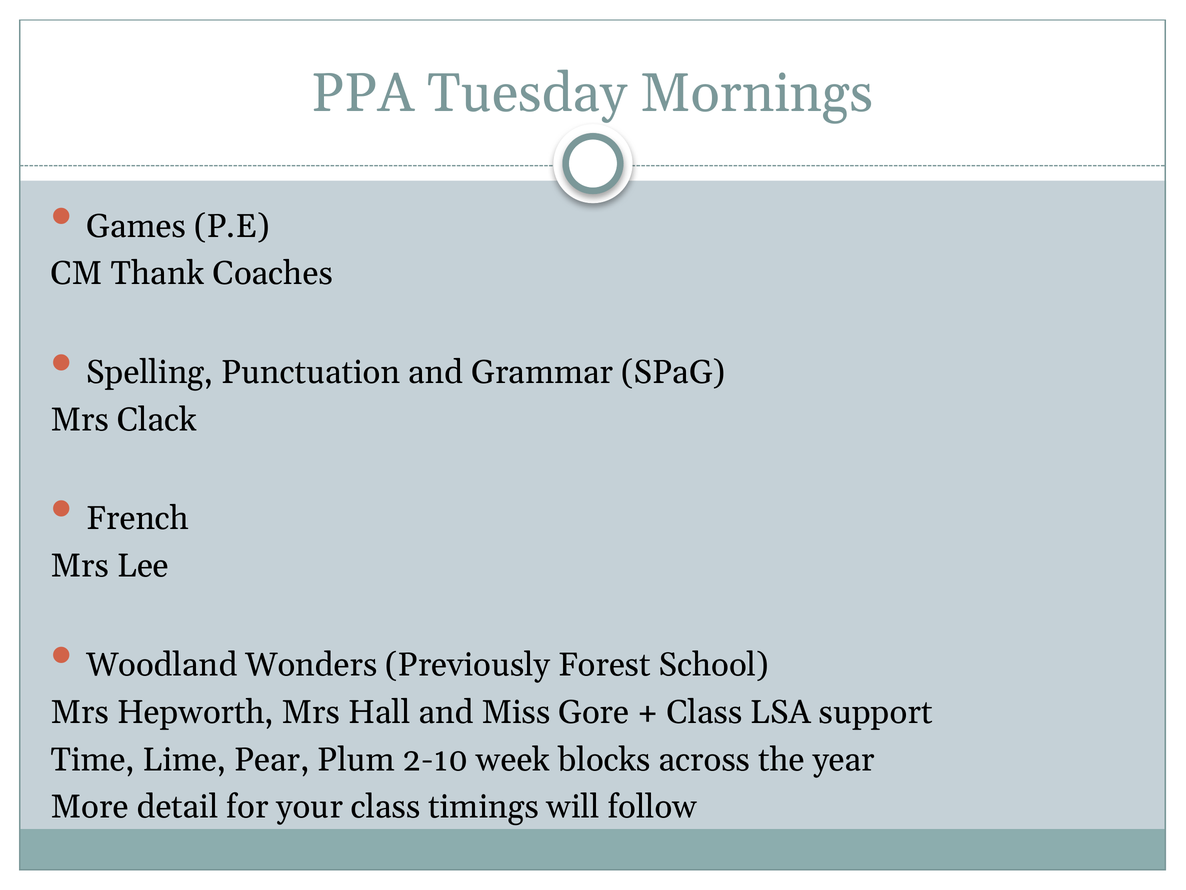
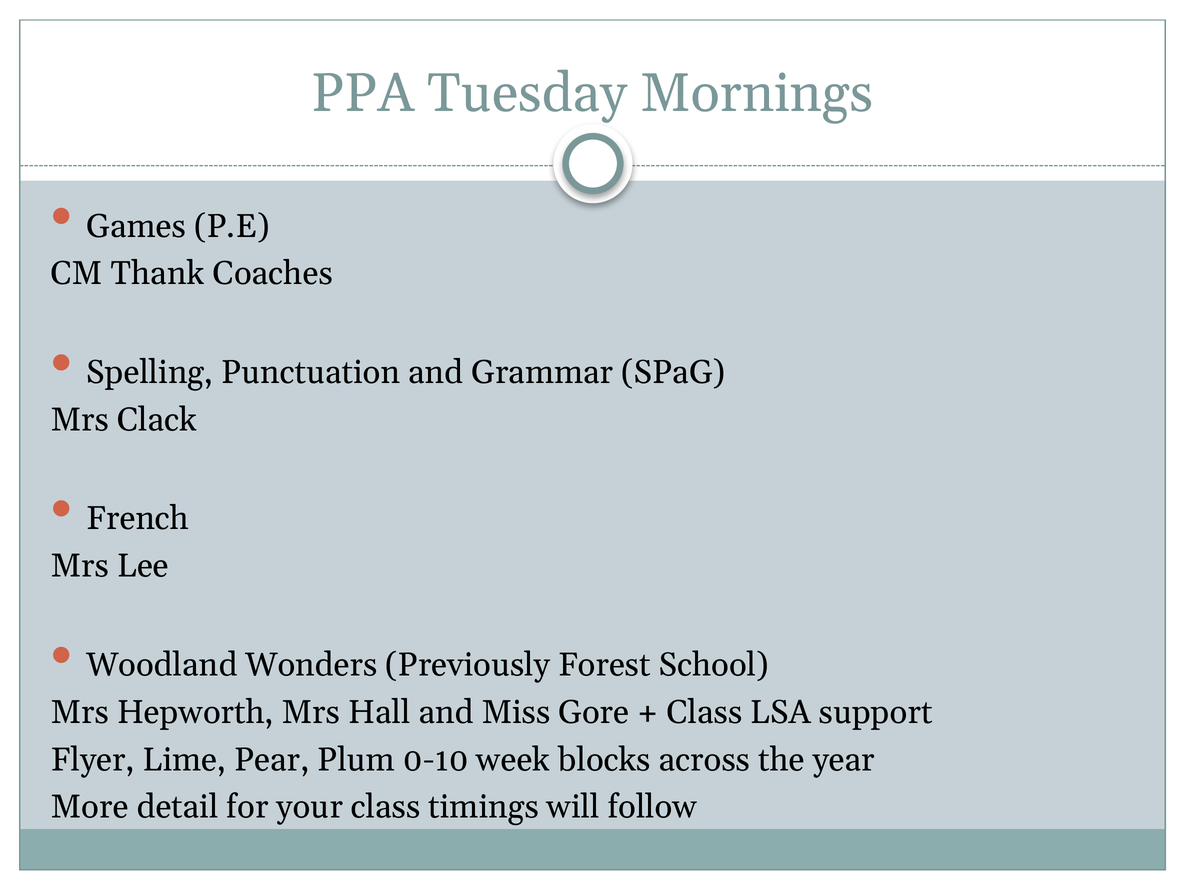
Time: Time -> Flyer (93, 759)
2-10: 2-10 -> 0-10 (436, 759)
